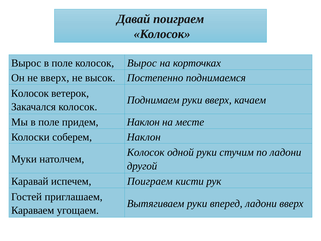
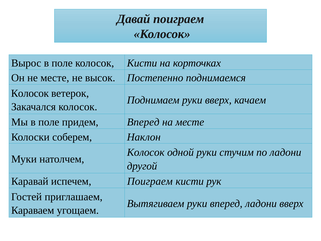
поле колосок Вырос: Вырос -> Кисти (142, 63)
не вверх: вверх -> месте (55, 78)
придем Наклон: Наклон -> Вперед (143, 122)
